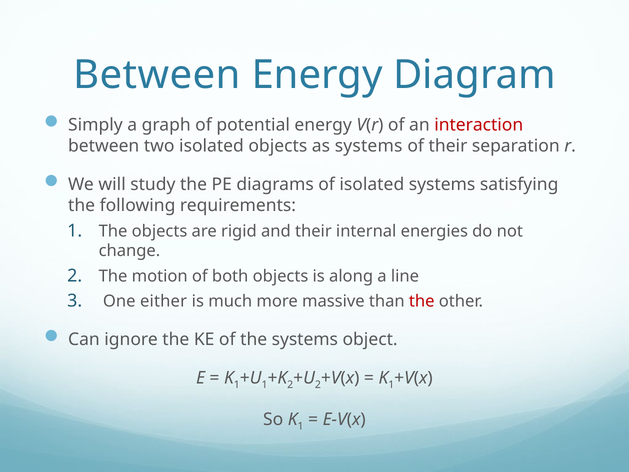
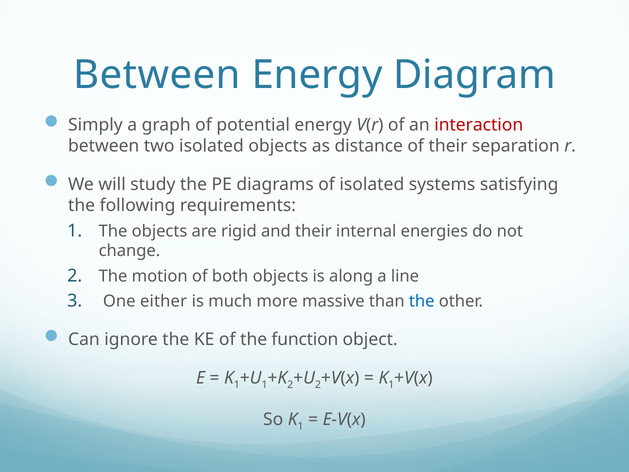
as systems: systems -> distance (369, 146)
the colour: red -> blue (422, 301)
the systems: systems -> function (305, 339)
